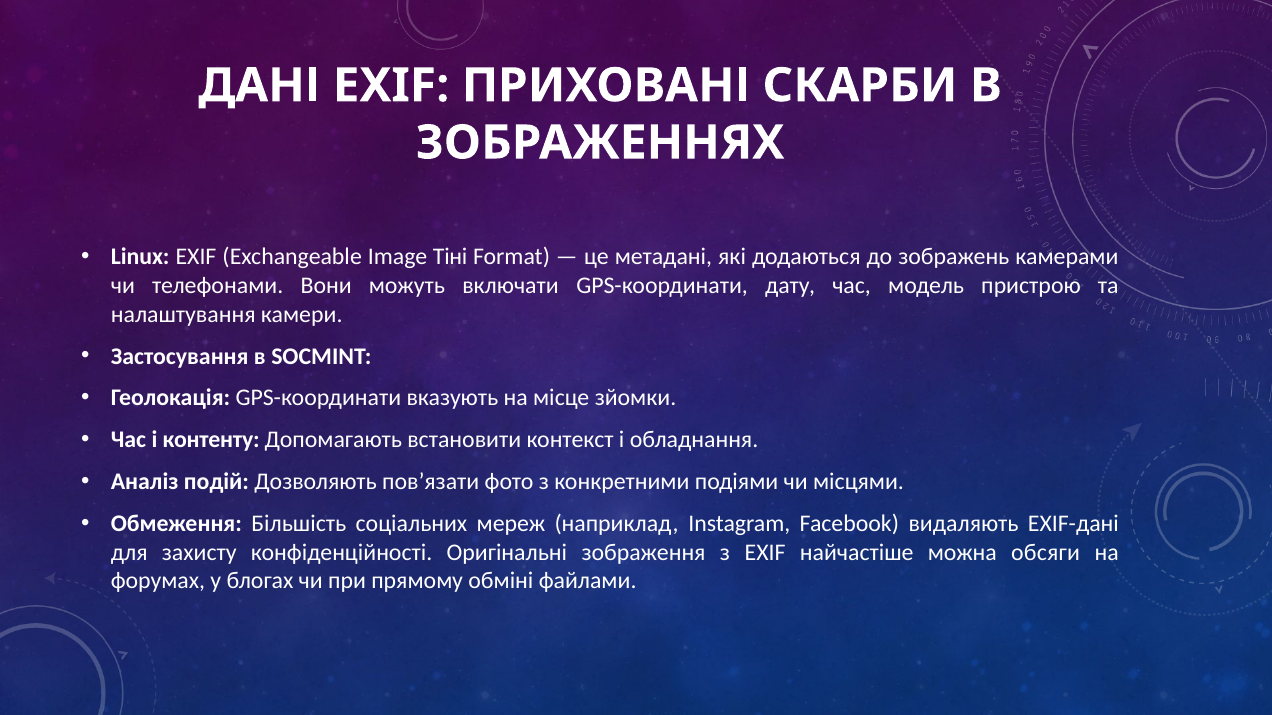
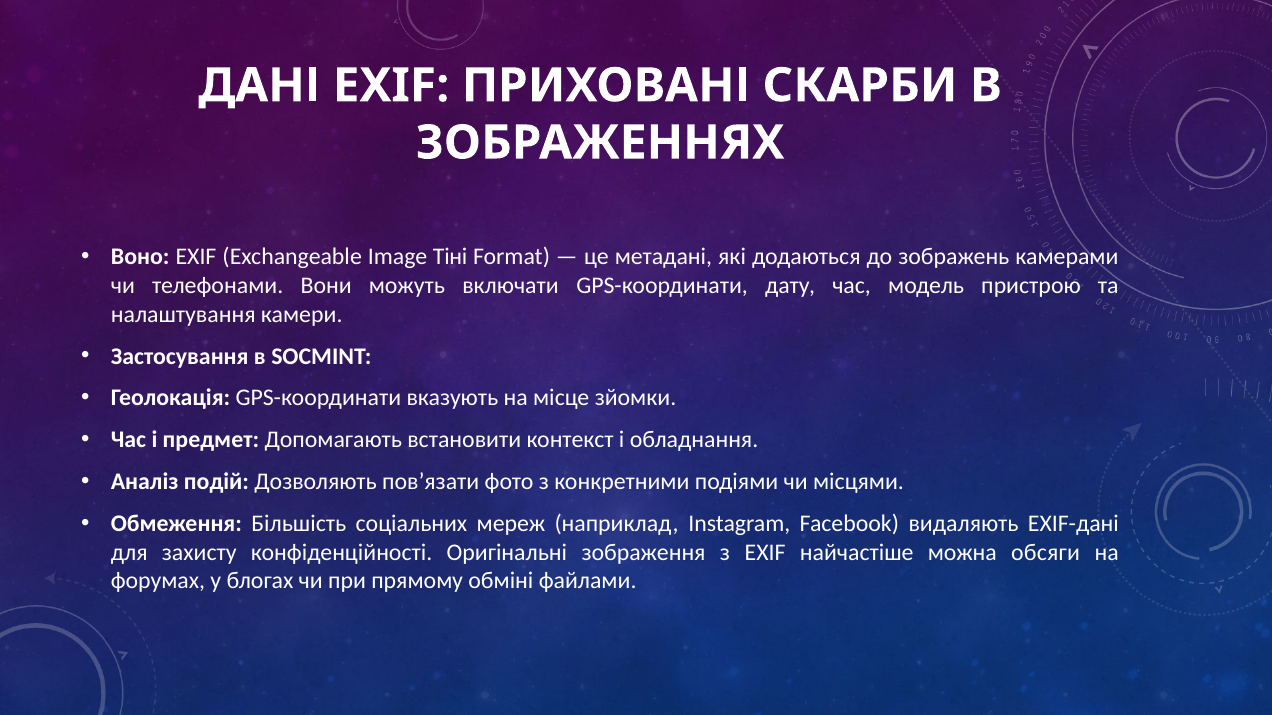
Linux: Linux -> Воно (140, 257)
контенту: контенту -> предмет (211, 440)
